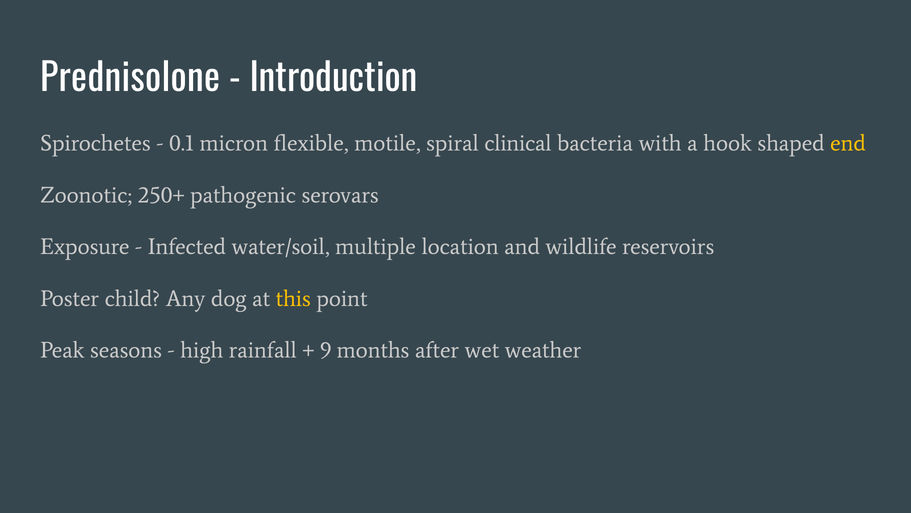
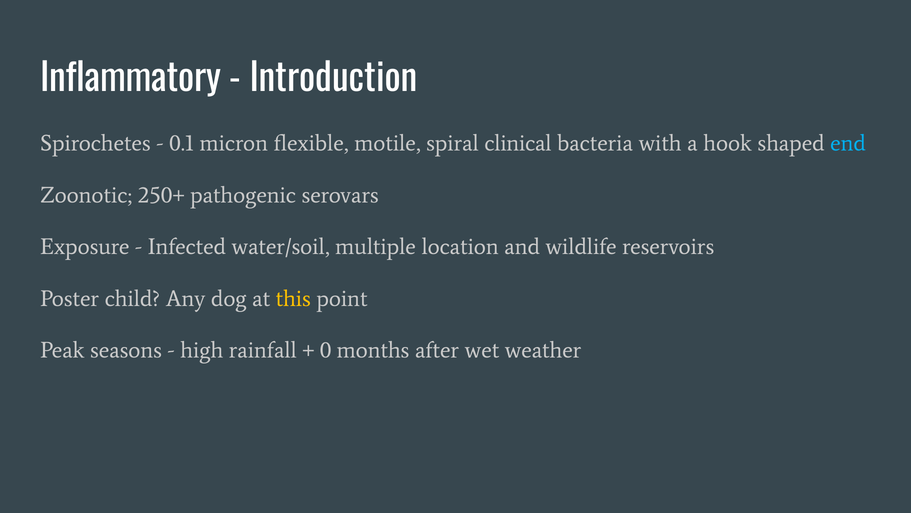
Prednisolone: Prednisolone -> Inflammatory (131, 79)
end colour: yellow -> light blue (848, 143)
9: 9 -> 0 (326, 350)
